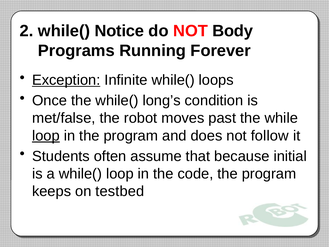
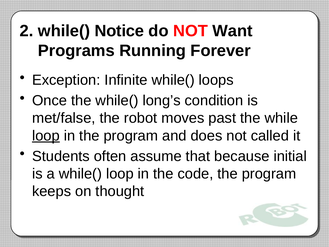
Body: Body -> Want (233, 31)
Exception underline: present -> none (66, 80)
follow: follow -> called (270, 136)
testbed: testbed -> thought (120, 191)
